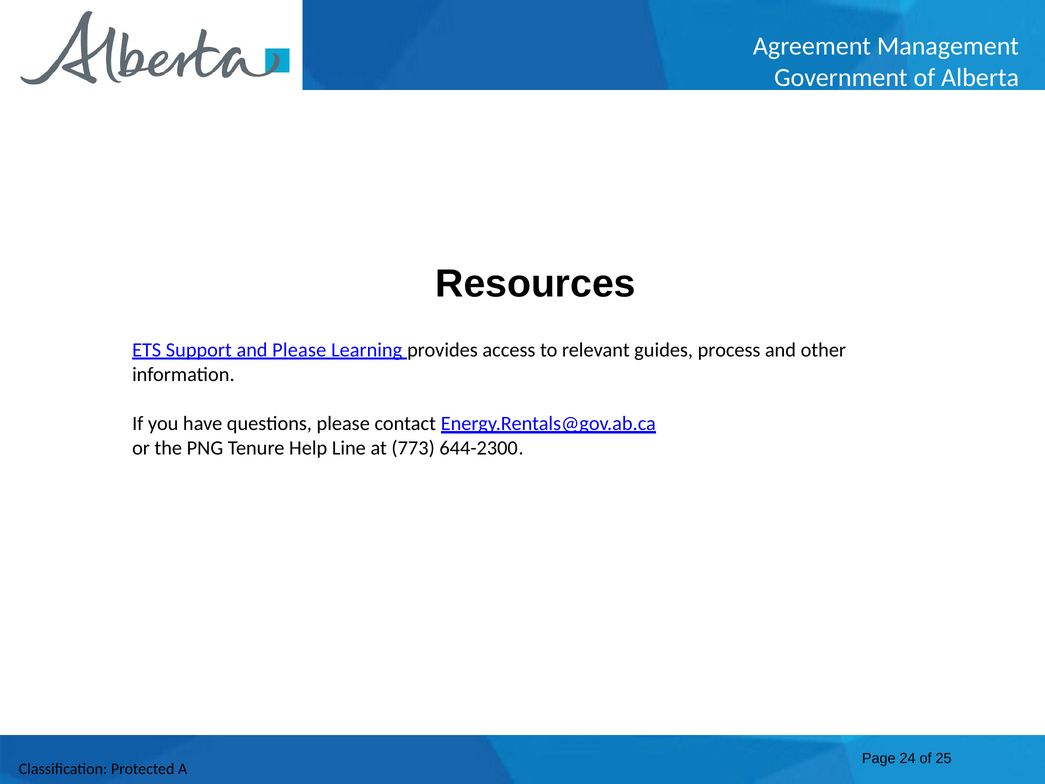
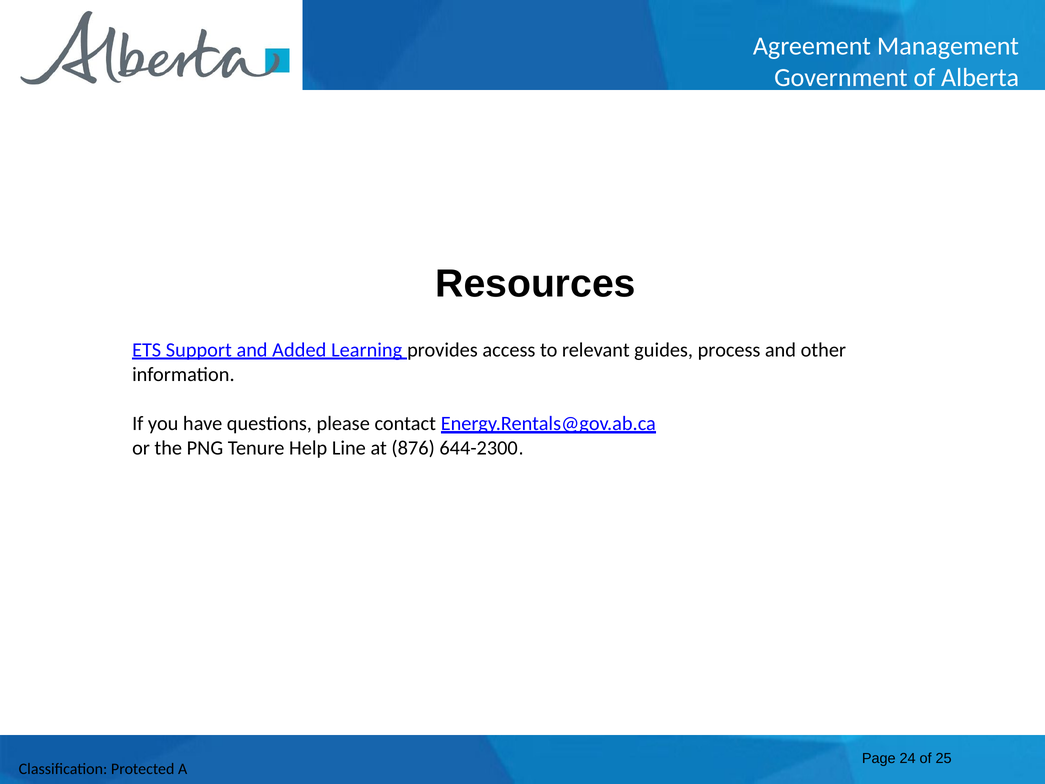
and Please: Please -> Added (299, 350)
773: 773 -> 876 (413, 448)
